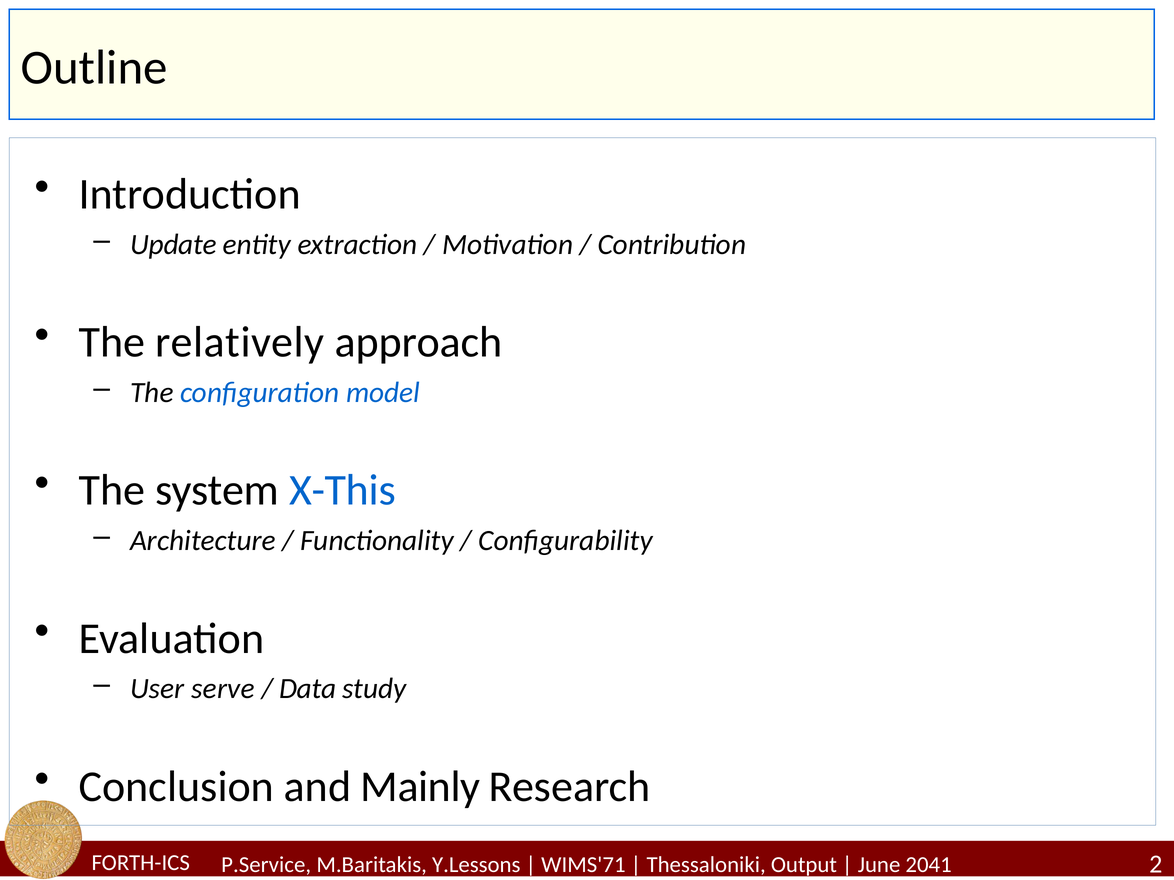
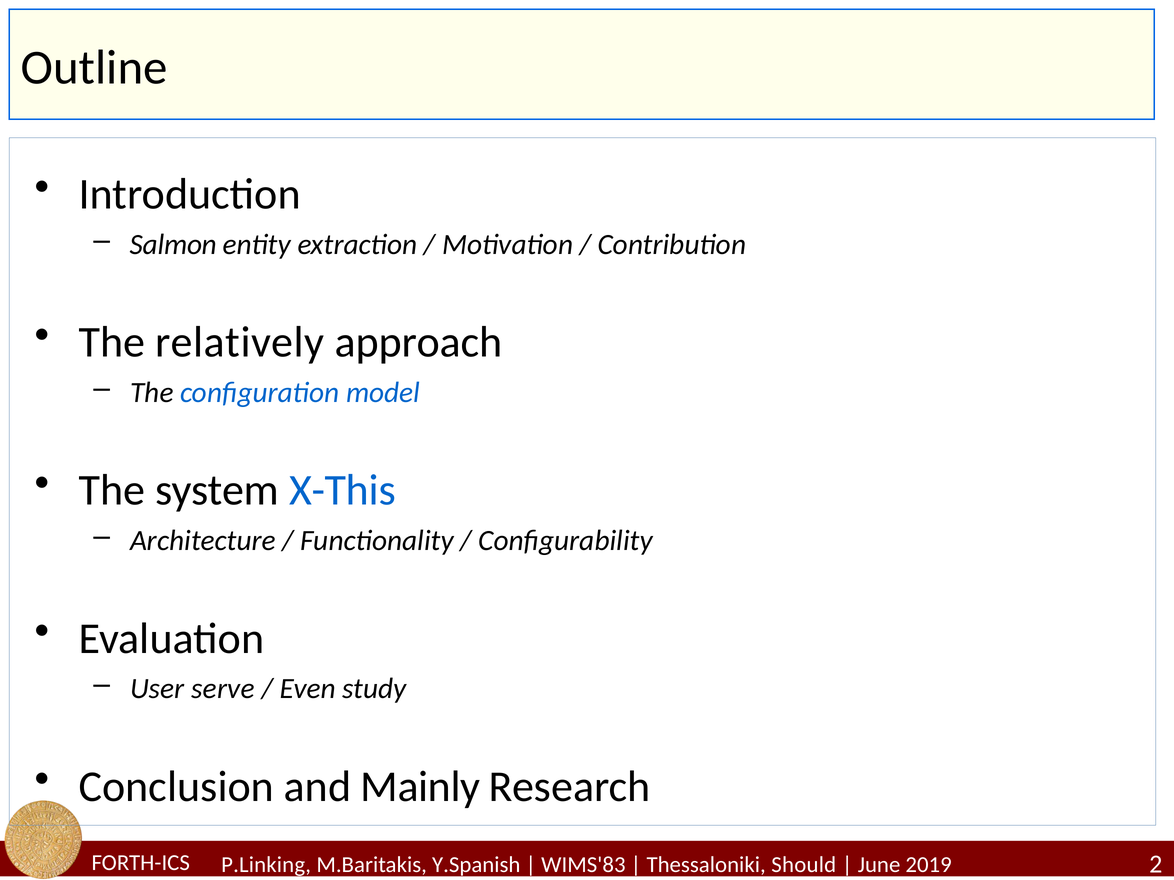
Update: Update -> Salmon (173, 245)
Data: Data -> Even (308, 689)
P.Service: P.Service -> P.Linking (266, 865)
Y.Lessons: Y.Lessons -> Y.Spanish (476, 865)
WIMS'71: WIMS'71 -> WIMS'83 (583, 865)
Output: Output -> Should (804, 865)
2041: 2041 -> 2019 (929, 865)
